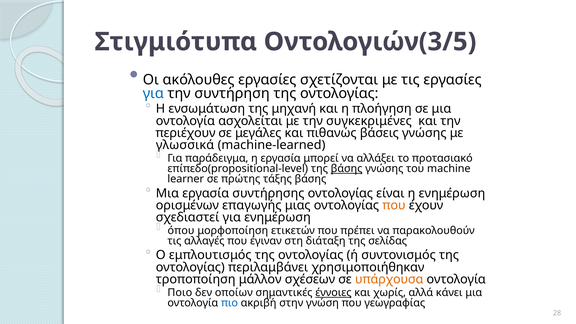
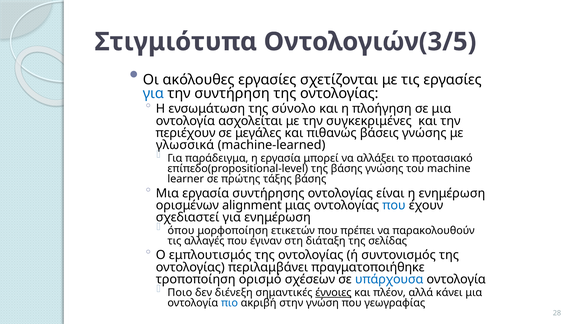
μηχανή: μηχανή -> σύνολο (294, 109)
βάσης underline: present -> none (347, 169)
επαγωγής: επαγωγής -> alignment (252, 205)
που colour: orange -> blue (394, 205)
χρησιμοποιήθηκαν: χρησιμοποιήθηκαν -> πραγματοποιήθηκε (368, 267)
μάλλον: μάλλον -> ορισμό (260, 279)
υπάρχουσα colour: orange -> blue (389, 279)
οποίων: οποίων -> διένεξη (234, 293)
χωρίς: χωρίς -> πλέον (390, 293)
